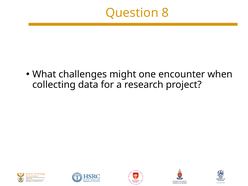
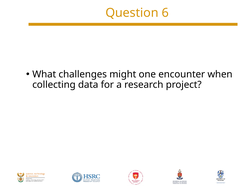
8: 8 -> 6 (165, 13)
